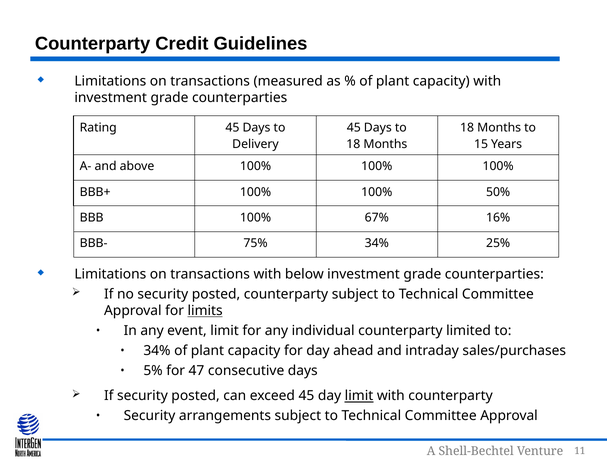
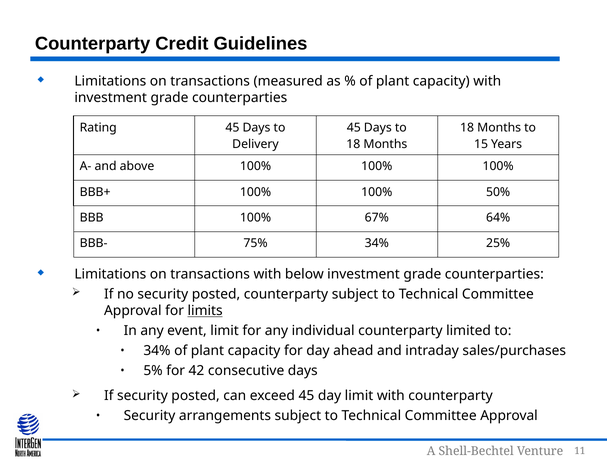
16%: 16% -> 64% (498, 218)
47: 47 -> 42 (196, 371)
limit underline: present -> none (359, 396)
